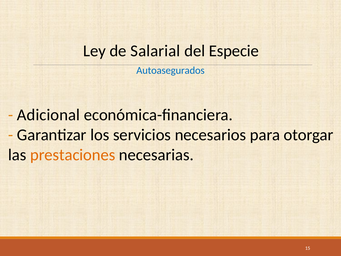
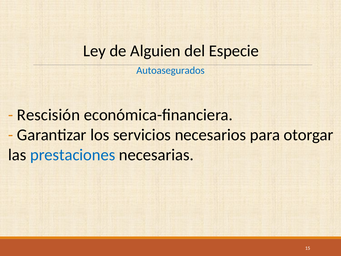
Salarial: Salarial -> Alguien (155, 51)
Adicional: Adicional -> Rescisión (49, 115)
prestaciones colour: orange -> blue (73, 155)
